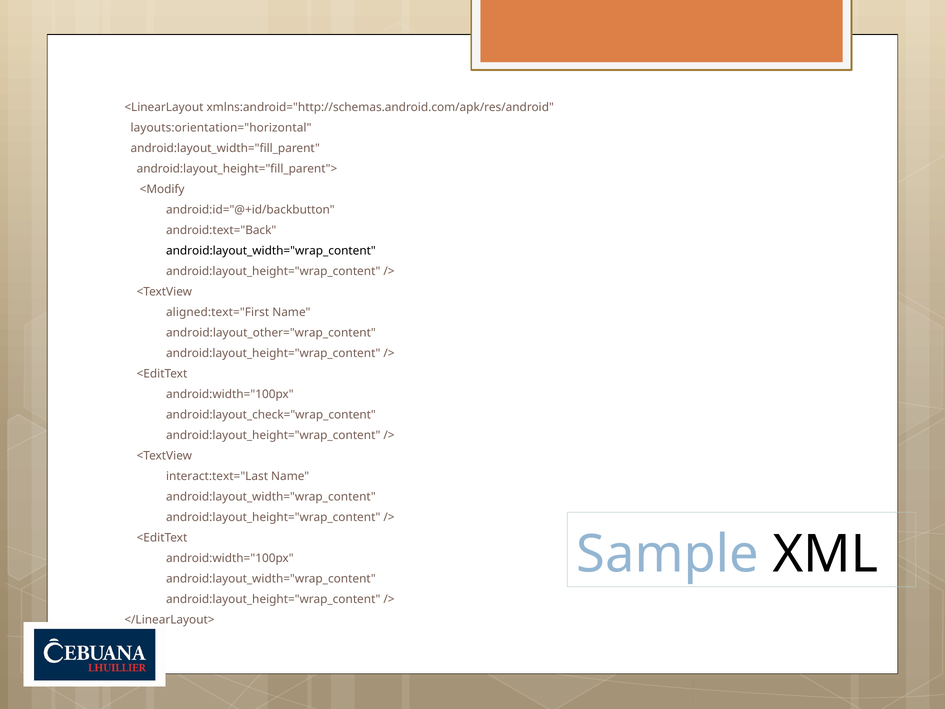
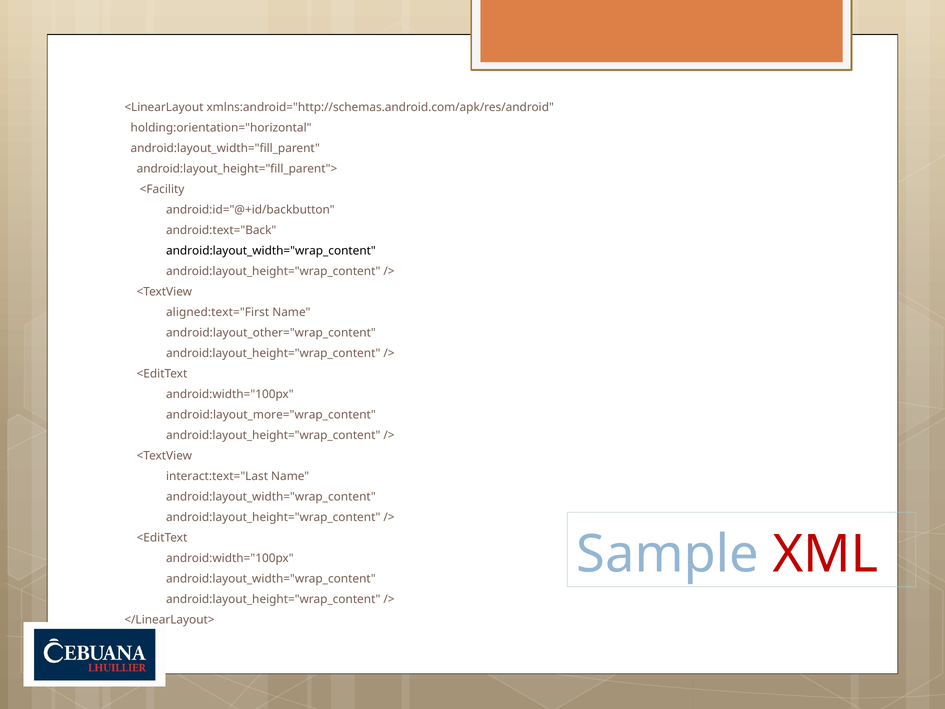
layouts:orientation="horizontal: layouts:orientation="horizontal -> holding:orientation="horizontal (221, 128)
<Modify: <Modify -> <Facility (162, 189)
android:layout_check="wrap_content: android:layout_check="wrap_content -> android:layout_more="wrap_content (271, 415)
XML colour: black -> red (825, 554)
